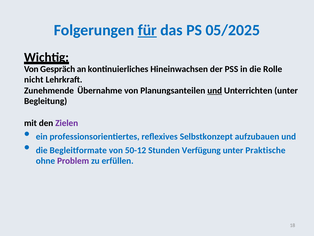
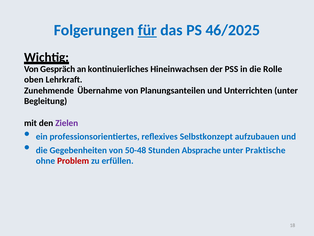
05/2025: 05/2025 -> 46/2025 (233, 30)
nicht: nicht -> oben (34, 79)
und underline: present -> none (215, 90)
Begleitformate: Begleitformate -> Gegebenheiten (78, 150)
50-12: 50-12 -> 50-48 (136, 150)
Verfügung: Verfügung -> Absprache (201, 150)
Problem colour: purple -> red (73, 160)
